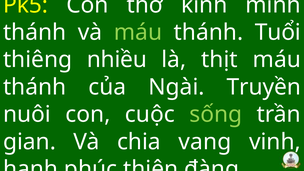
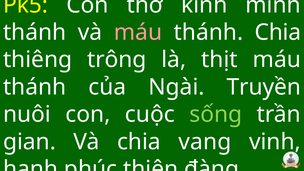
máu colour: light green -> pink (138, 32)
thánh Tuổi: Tuổi -> Chia (278, 32)
nhiều: nhiều -> trông (117, 60)
